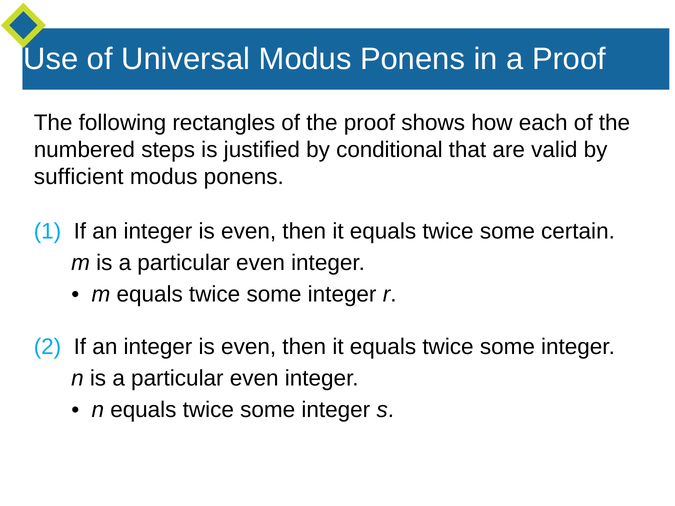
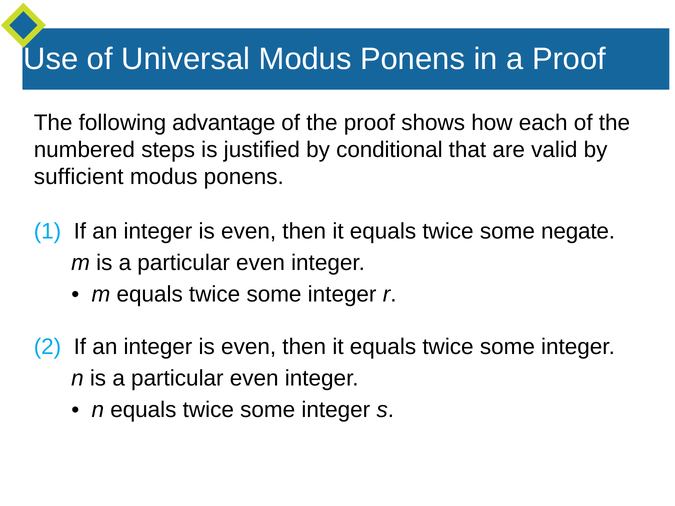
rectangles: rectangles -> advantage (224, 123)
certain: certain -> negate (578, 231)
